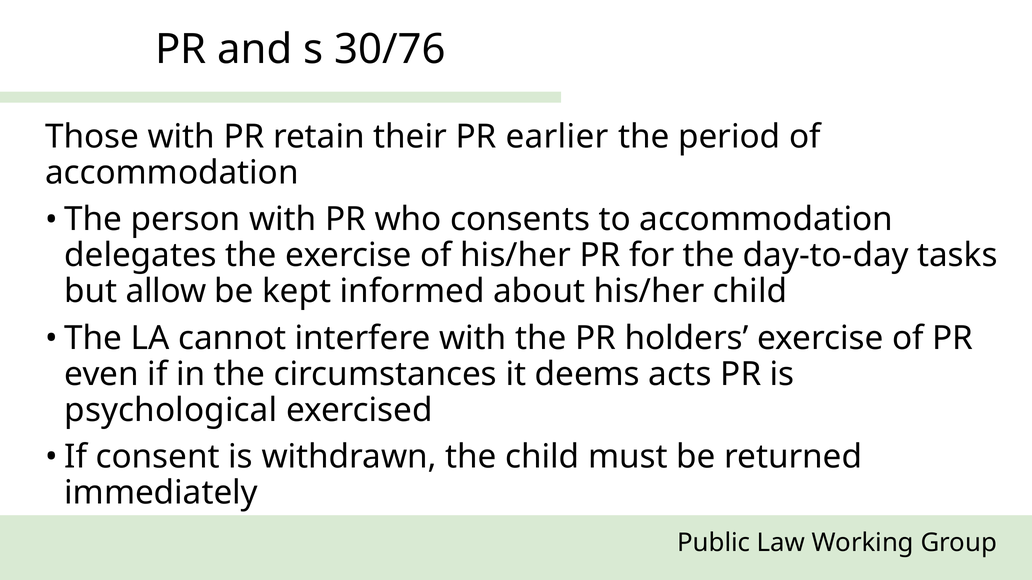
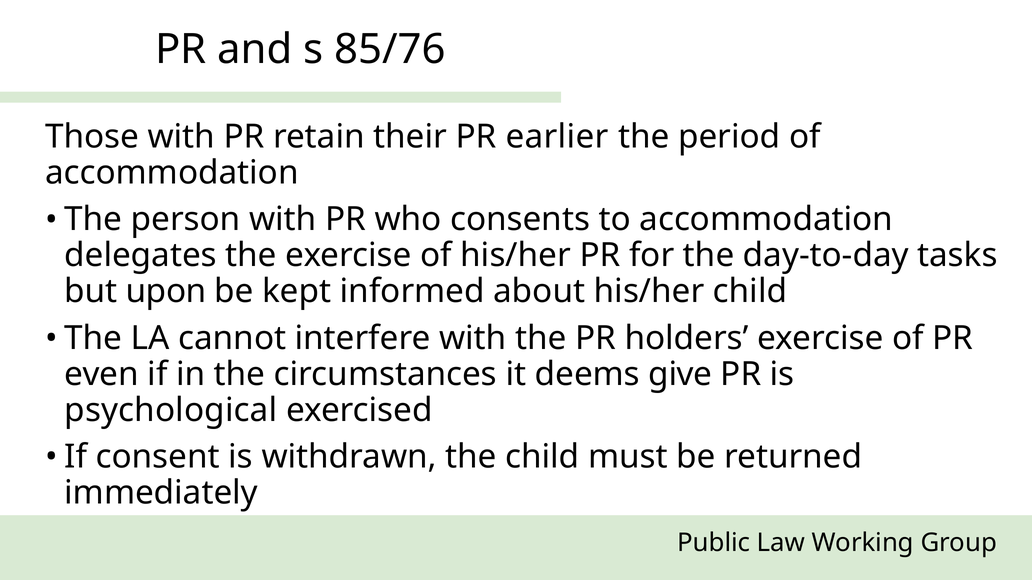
30/76: 30/76 -> 85/76 (390, 49)
allow: allow -> upon (166, 292)
acts: acts -> give (680, 375)
